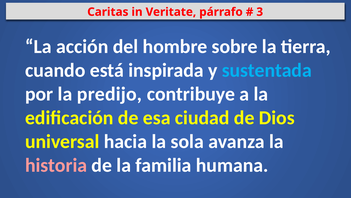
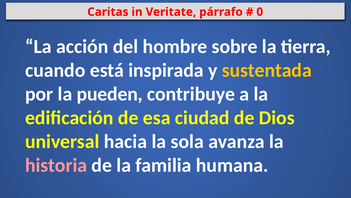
3: 3 -> 0 (260, 12)
sustentada colour: light blue -> yellow (267, 70)
predijo: predijo -> pueden (110, 94)
